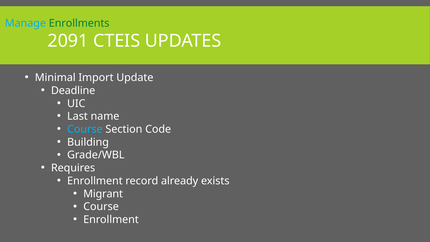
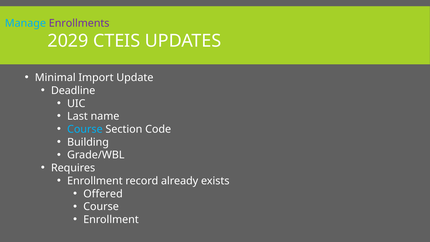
Enrollments colour: green -> purple (79, 23)
2091: 2091 -> 2029 (68, 41)
Migrant: Migrant -> Offered (103, 194)
